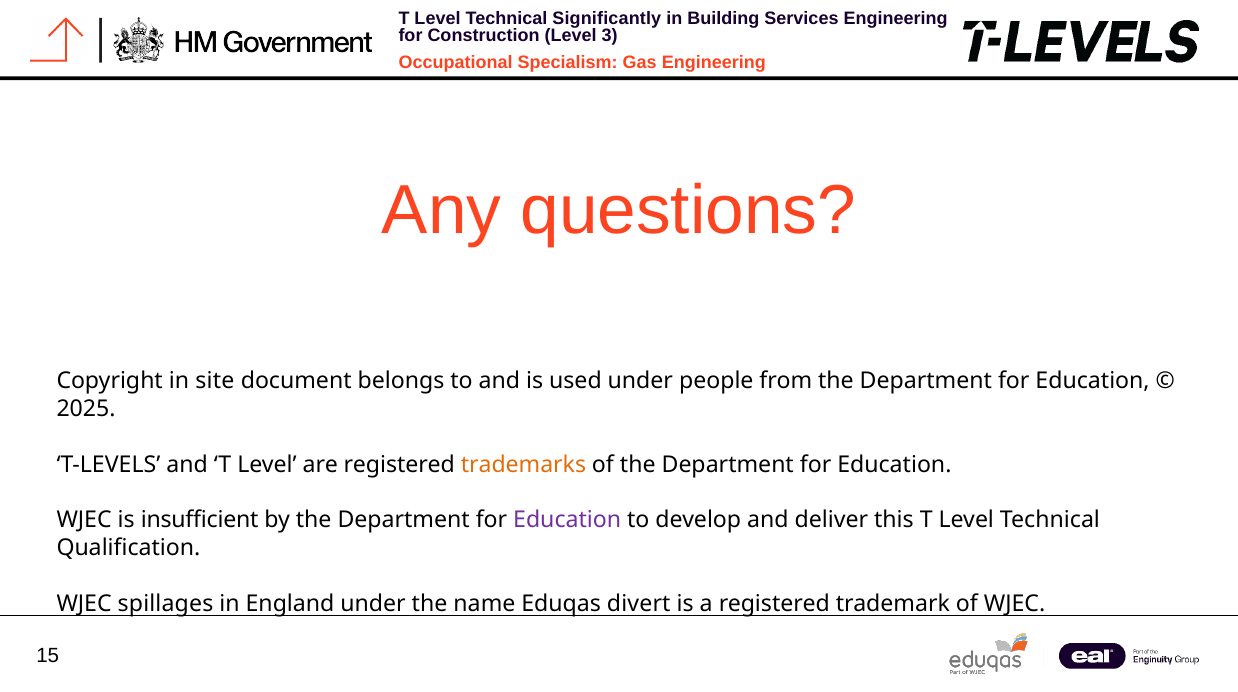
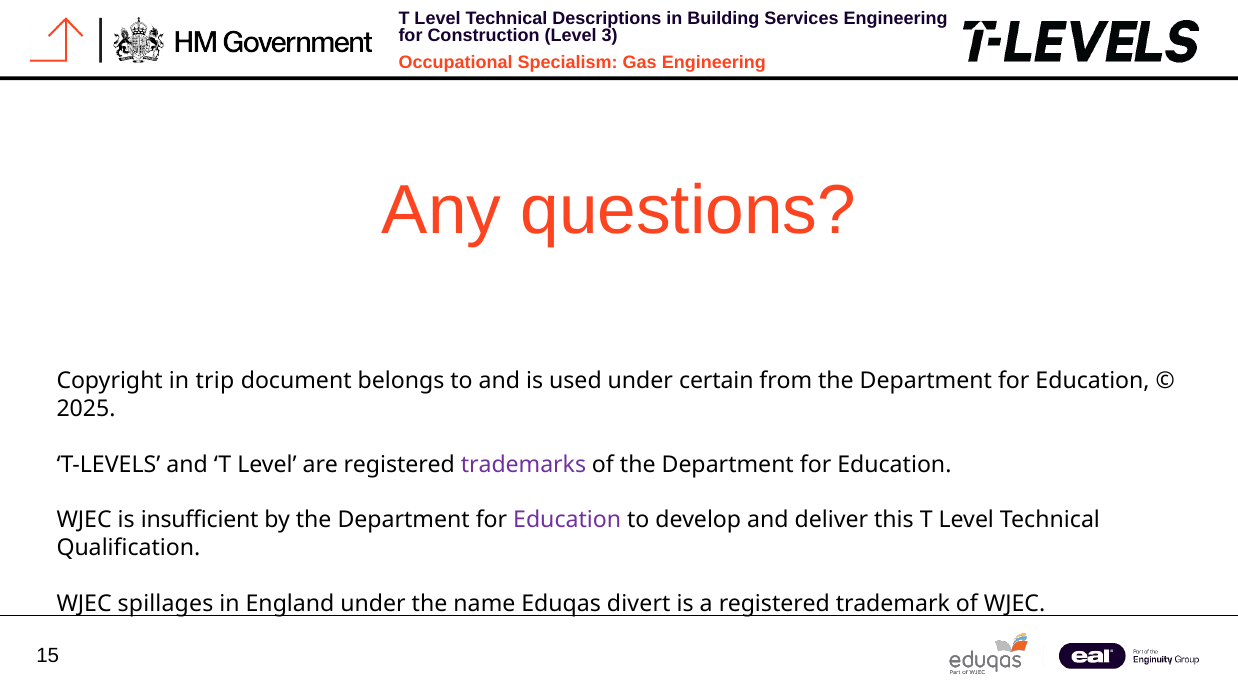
Significantly: Significantly -> Descriptions (607, 19)
site: site -> trip (215, 381)
people: people -> certain (716, 381)
trademarks colour: orange -> purple (523, 465)
